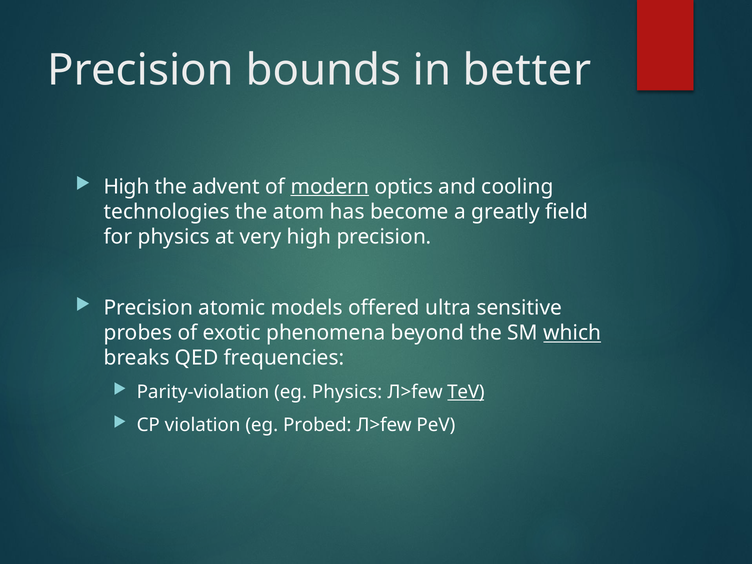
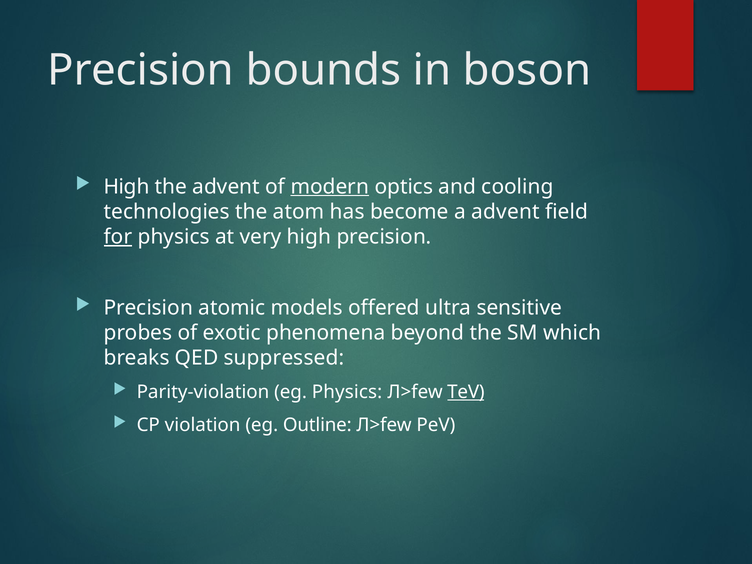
better: better -> boson (527, 70)
a greatly: greatly -> advent (506, 212)
for underline: none -> present (118, 237)
which underline: present -> none (572, 333)
frequencies: frequencies -> suppressed (284, 358)
Probed: Probed -> Outline (317, 425)
